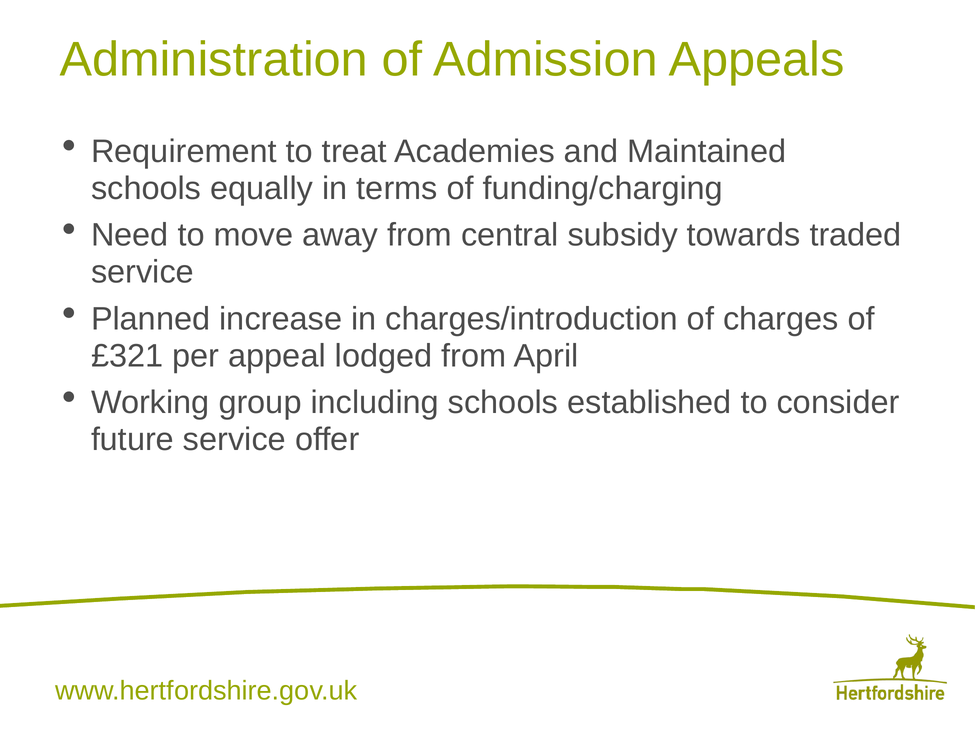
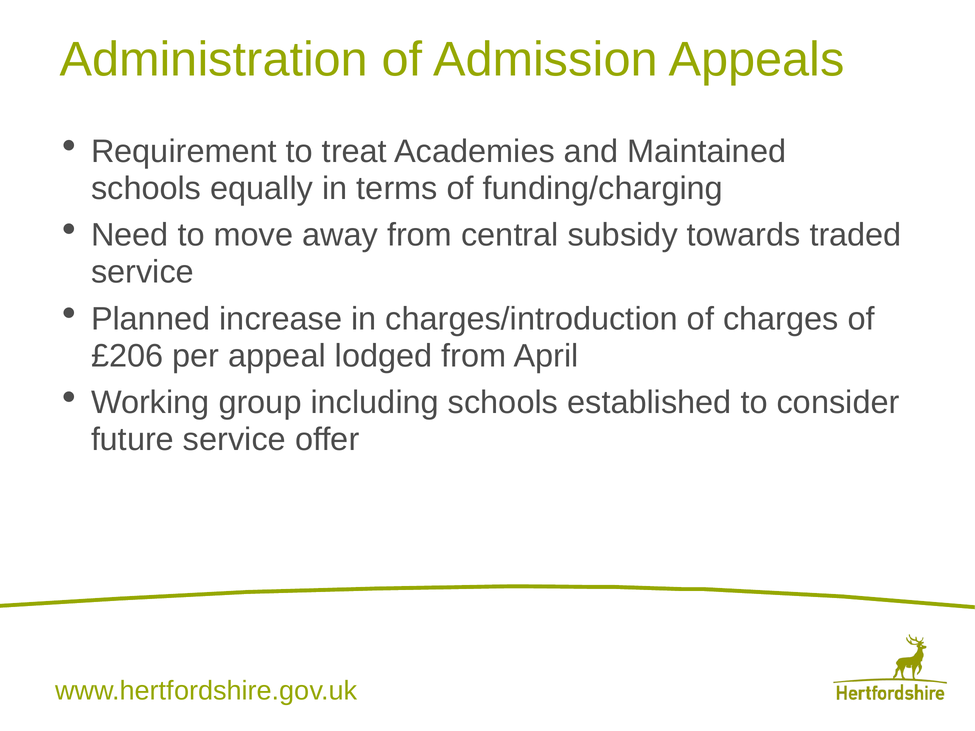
£321: £321 -> £206 (127, 356)
